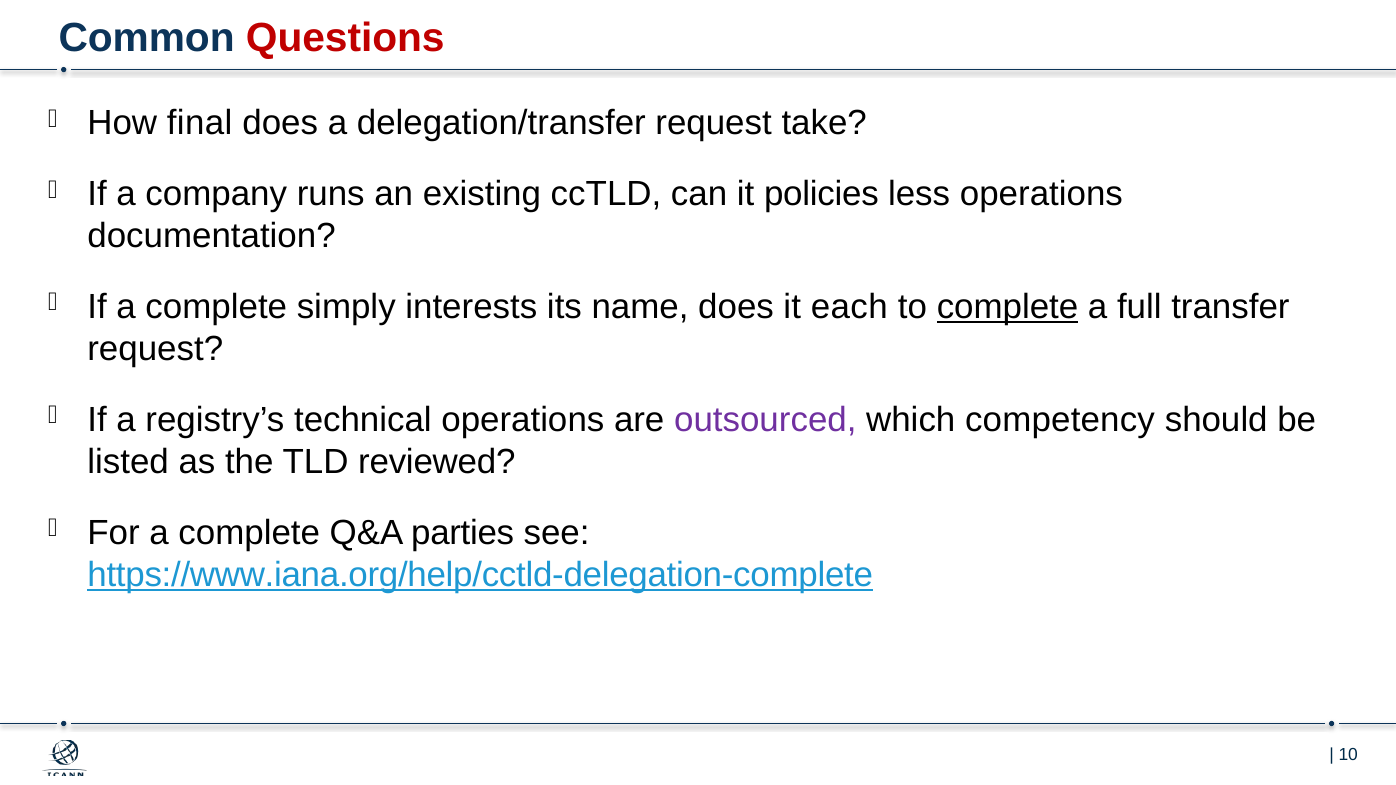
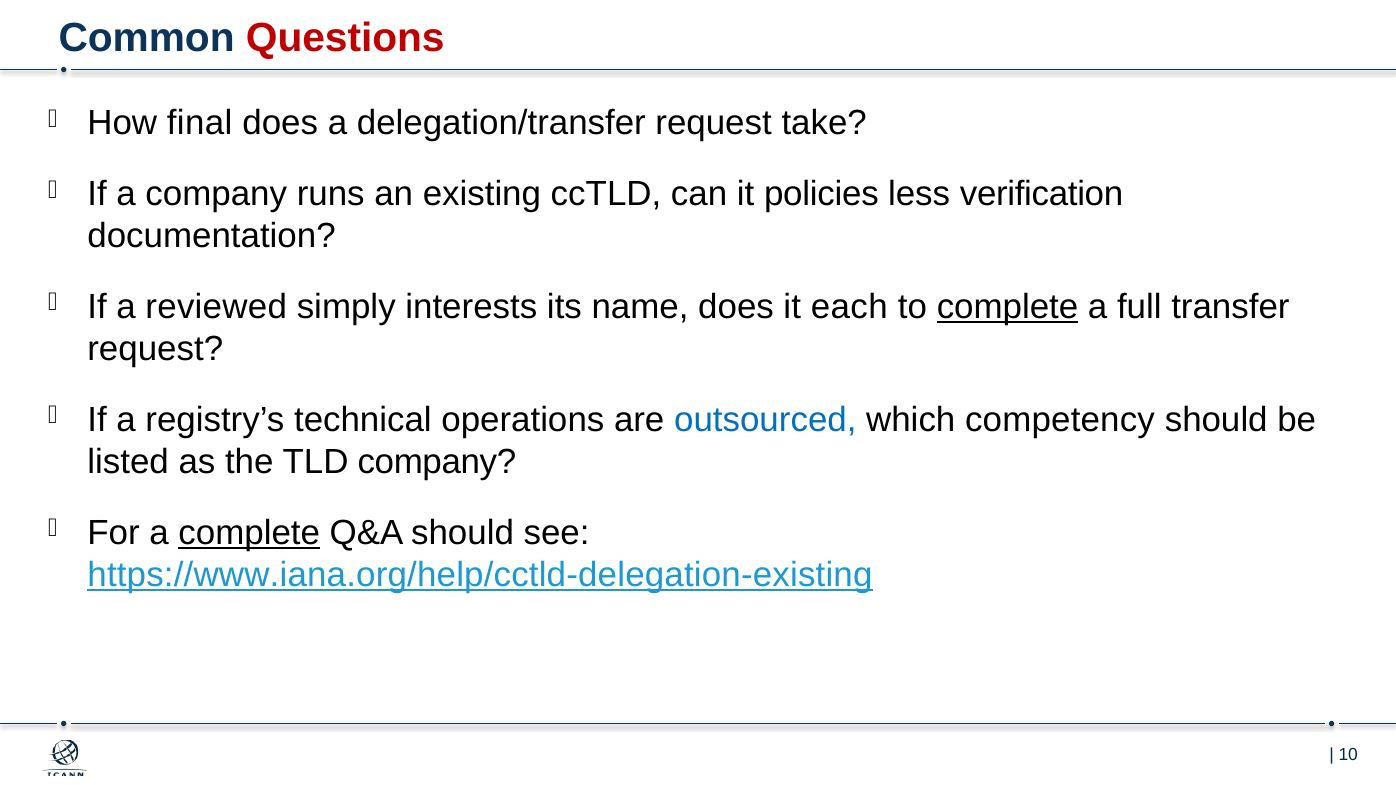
less operations: operations -> verification (1042, 194)
If a complete: complete -> reviewed (216, 307)
outsourced colour: purple -> blue (765, 420)
TLD reviewed: reviewed -> company (437, 462)
complete underline: none -> present (249, 533)
Q&A parties: parties -> should (463, 533)
https://www.iana.org/help/cctld-delegation-complete: https://www.iana.org/help/cctld-delegation-complete -> https://www.iana.org/help/cctld-delegation-existing (480, 575)
